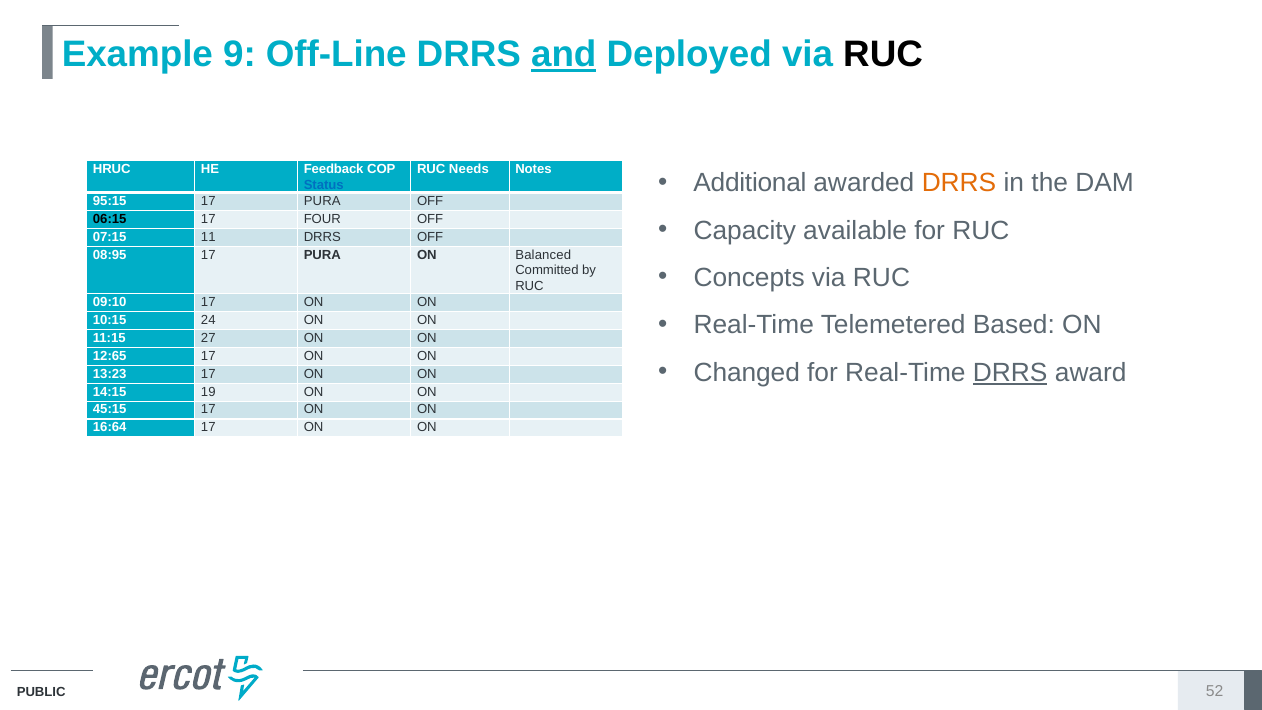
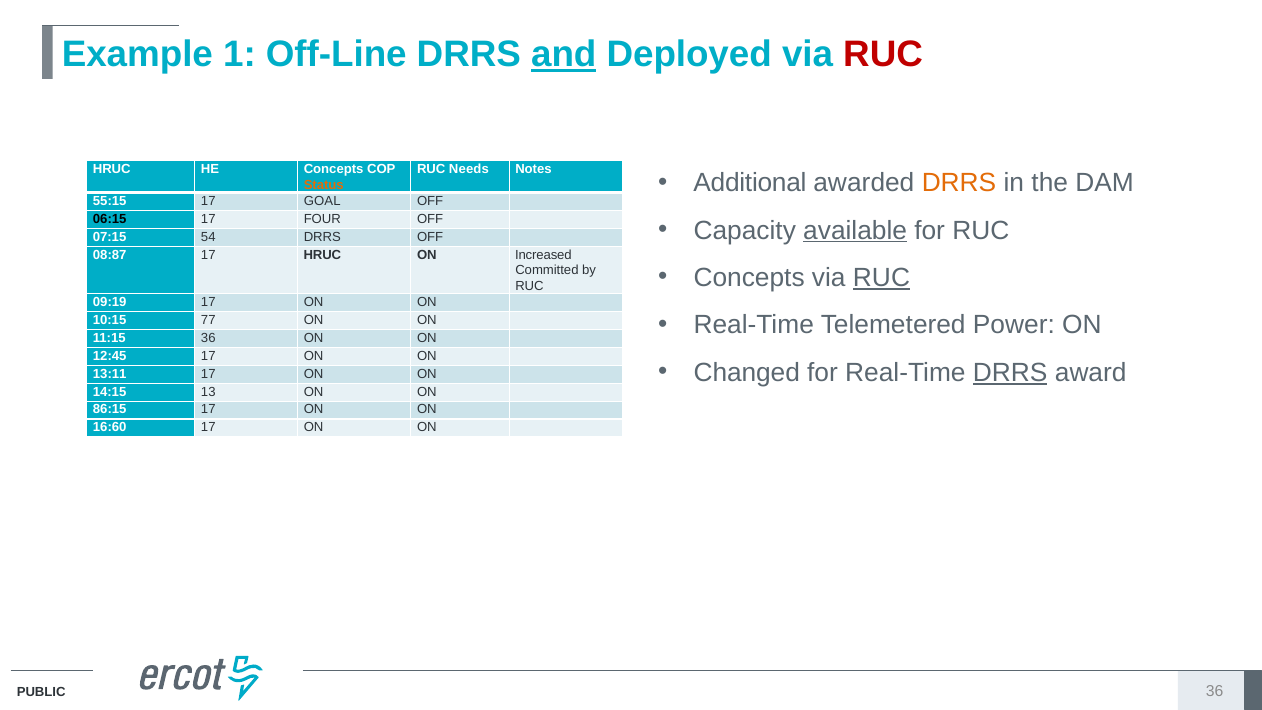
9: 9 -> 1 (239, 55)
RUC colour: black -> red (883, 55)
HE Feedback: Feedback -> Concepts (334, 169)
Status colour: blue -> orange (324, 185)
95:15: 95:15 -> 55:15 (110, 201)
PURA: PURA -> GOAL (322, 201)
available underline: none -> present (855, 230)
11: 11 -> 54 (208, 237)
08:95: 08:95 -> 08:87 (110, 255)
PURA: PURA -> HRUC (322, 255)
Balanced: Balanced -> Increased (543, 255)
RUC underline: none -> present (881, 278)
09:10: 09:10 -> 09:19 (110, 302)
Based: Based -> Power (1014, 325)
24: 24 -> 77 (208, 320)
11:15 27: 27 -> 36 (208, 338)
12:65: 12:65 -> 12:45 (110, 356)
13:23: 13:23 -> 13:11 (110, 374)
19: 19 -> 13 (208, 392)
45:15: 45:15 -> 86:15 (110, 410)
16:64: 16:64 -> 16:60 (110, 427)
52: 52 -> 36 (1215, 692)
